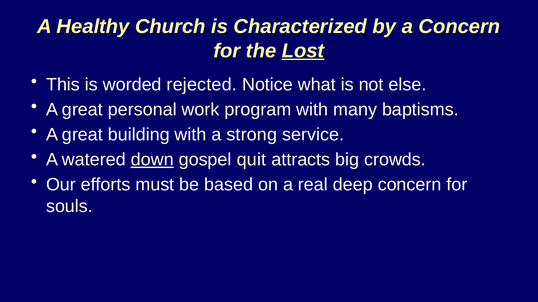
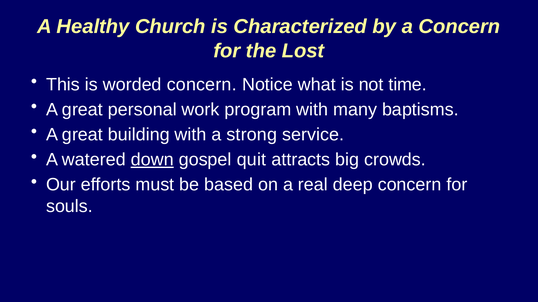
Lost underline: present -> none (303, 51)
worded rejected: rejected -> concern (202, 85)
else: else -> time (408, 85)
